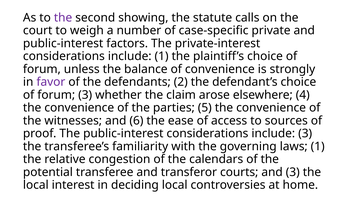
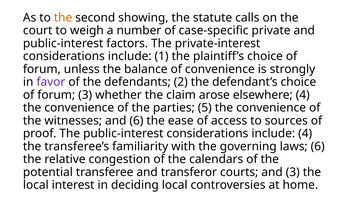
the colour: purple -> orange (63, 18)
include 3: 3 -> 4 (305, 133)
laws 1: 1 -> 6 (318, 146)
